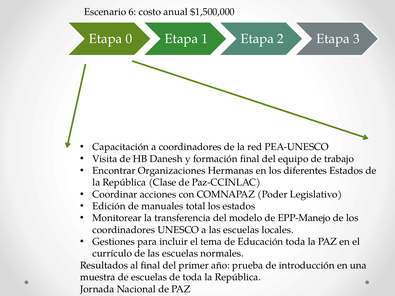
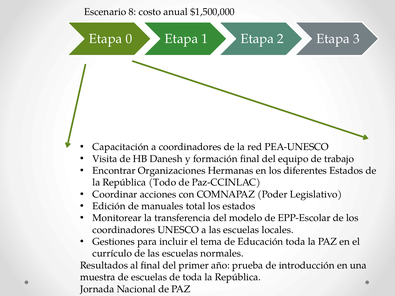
6: 6 -> 8 (132, 12)
Clase: Clase -> Todo (162, 183)
EPP-Manejo: EPP-Manejo -> EPP-Escolar (304, 218)
